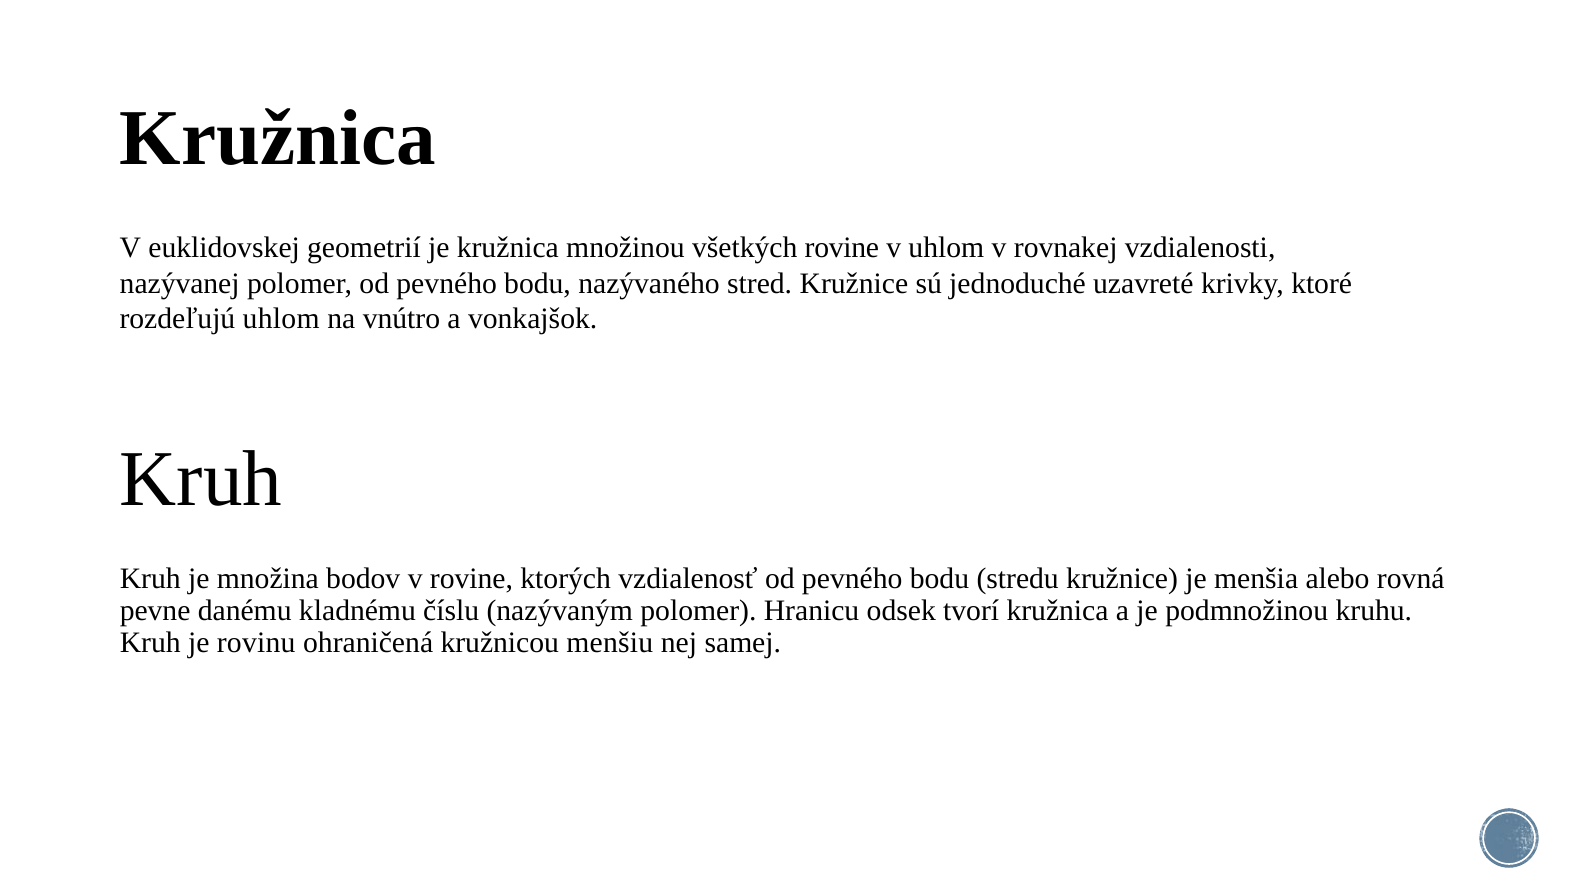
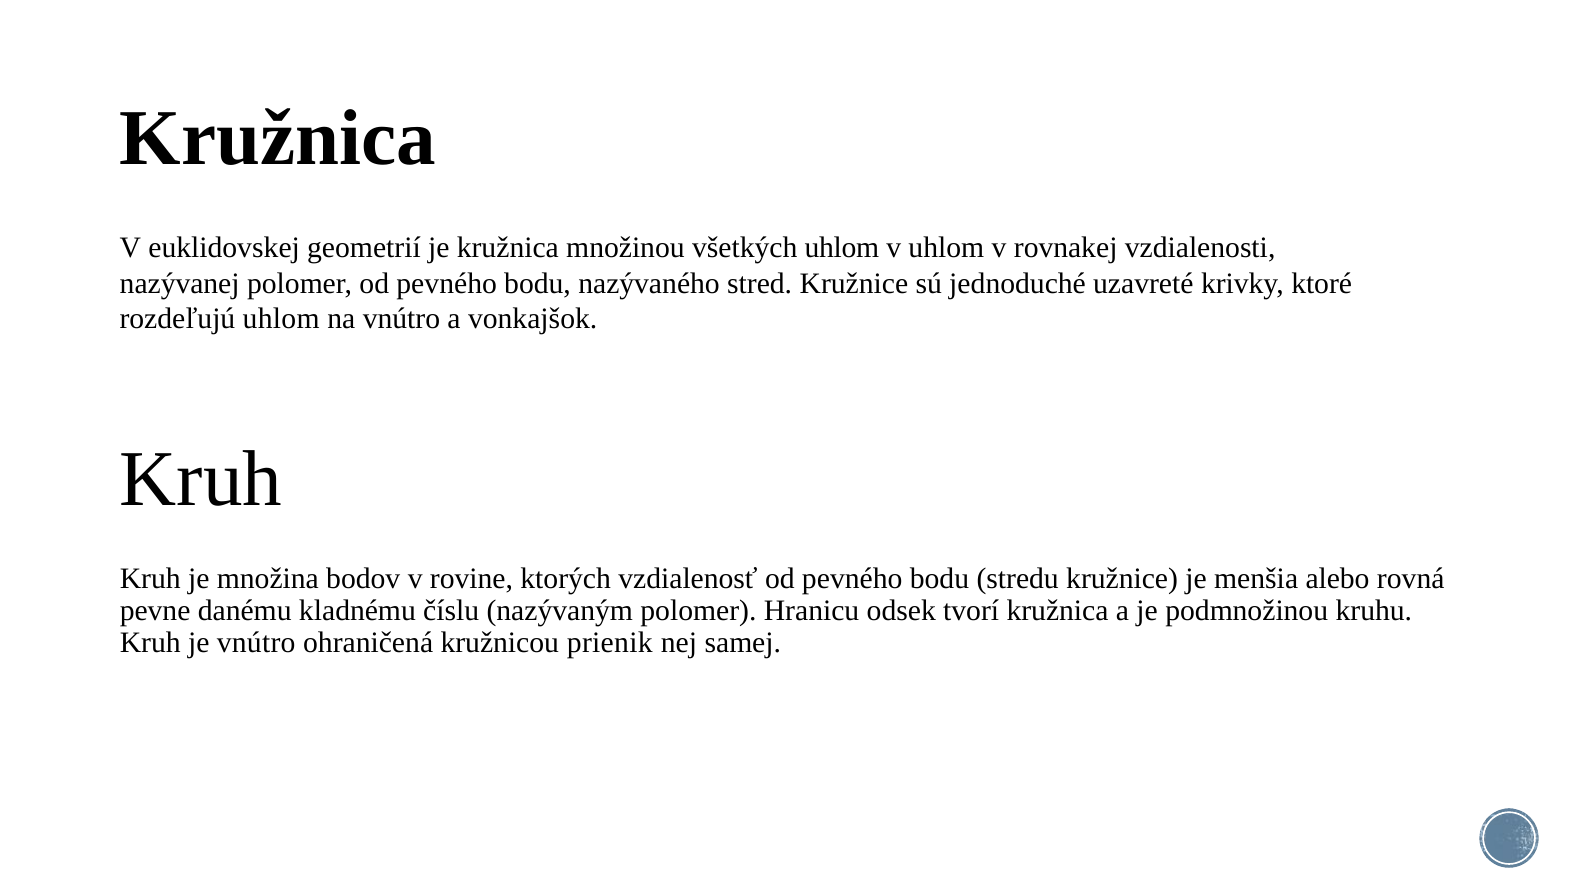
všetkých rovine: rovine -> uhlom (842, 248)
je rovinu: rovinu -> vnútro (256, 642)
menšiu: menšiu -> prienik (610, 642)
